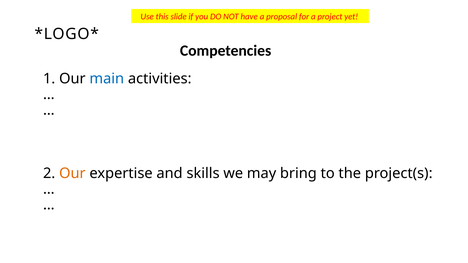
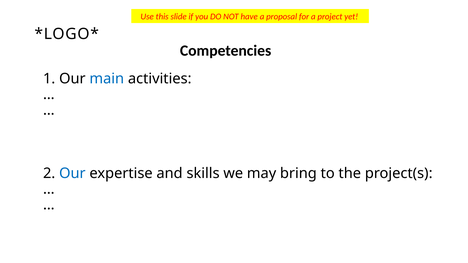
Our colour: orange -> blue (72, 173)
